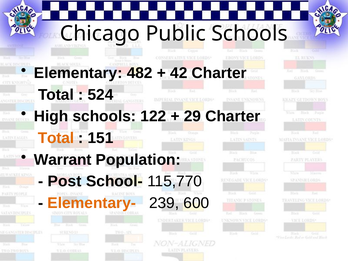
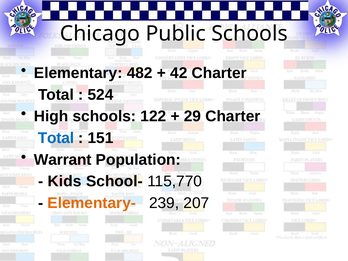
Total colour: orange -> blue (56, 138)
Post: Post -> Kids (65, 181)
600: 600 -> 207 (196, 203)
